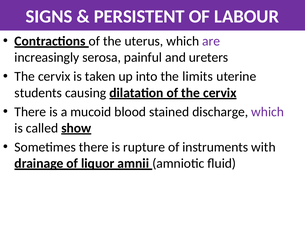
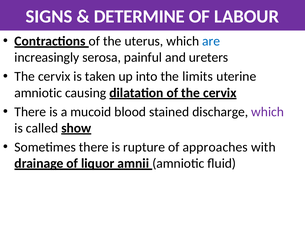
PERSISTENT: PERSISTENT -> DETERMINE (139, 17)
are colour: purple -> blue (211, 41)
students: students -> amniotic (38, 93)
instruments: instruments -> approaches (215, 147)
